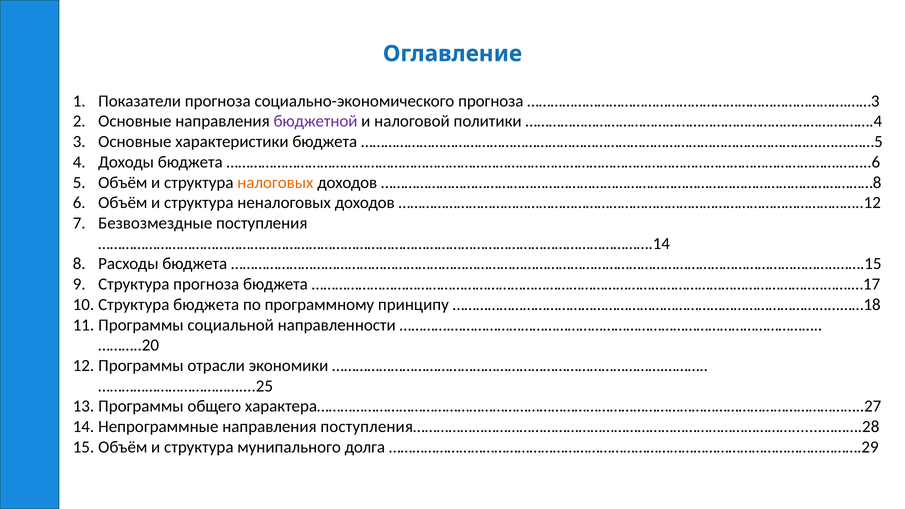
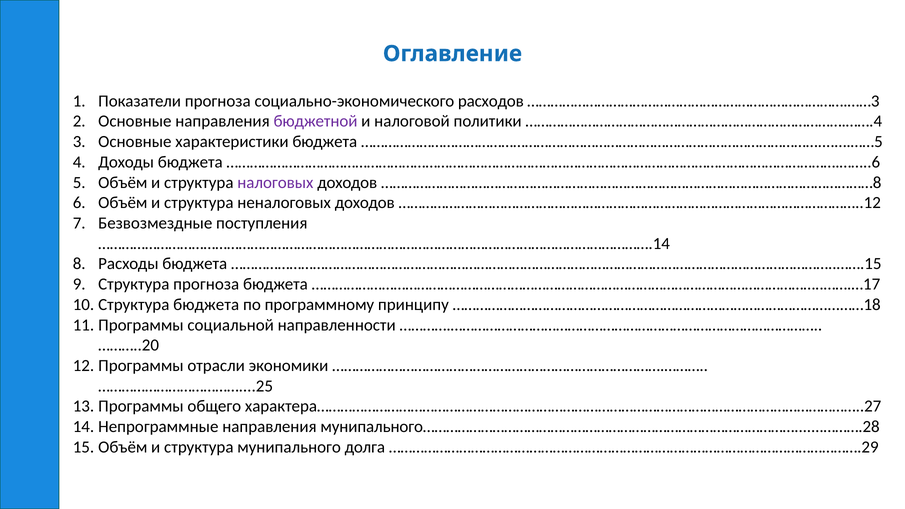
социально-экономического прогноза: прогноза -> расходов (491, 101)
налоговых colour: orange -> purple (275, 182)
поступления…………………………………………………………………………………….......……….28: поступления…………………………………………………………………………………….......……….28 -> мунипального…………………………………………………………………………………….......……….28 (600, 427)
